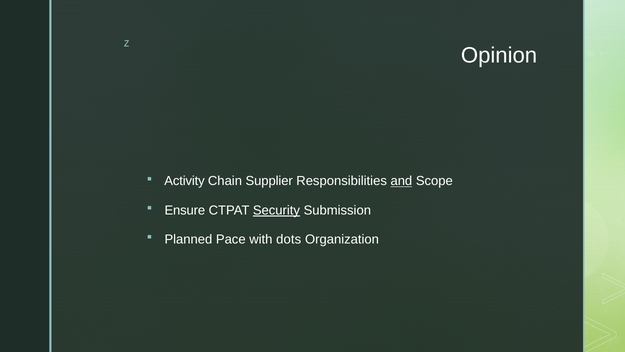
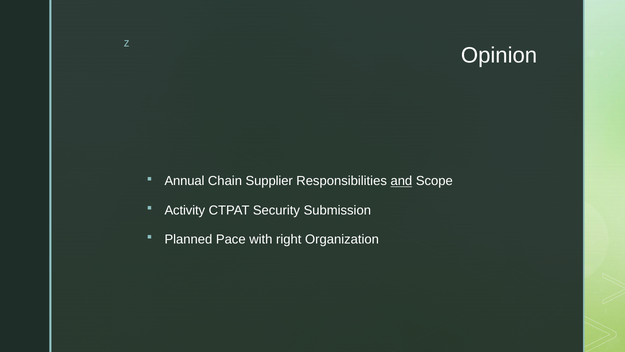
Activity: Activity -> Annual (185, 181)
Ensure: Ensure -> Activity (185, 210)
Security underline: present -> none (276, 210)
dots: dots -> right (289, 239)
